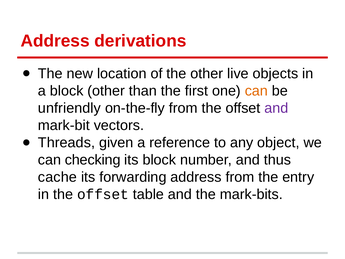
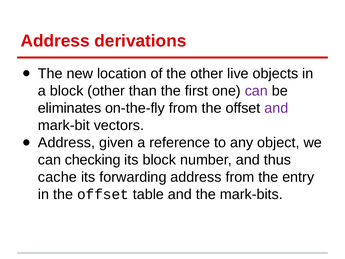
can colour: orange -> purple (256, 91)
unfriendly: unfriendly -> eliminates (70, 108)
Threads: Threads -> Address (66, 142)
